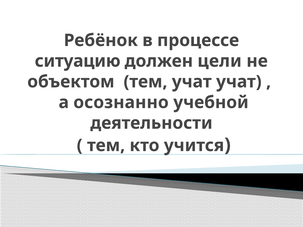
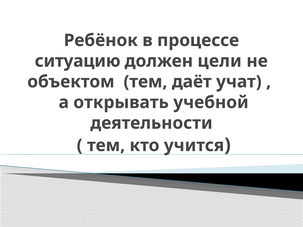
тем учат: учат -> даёт (192, 82)
осознанно: осознанно -> открывать (121, 102)
